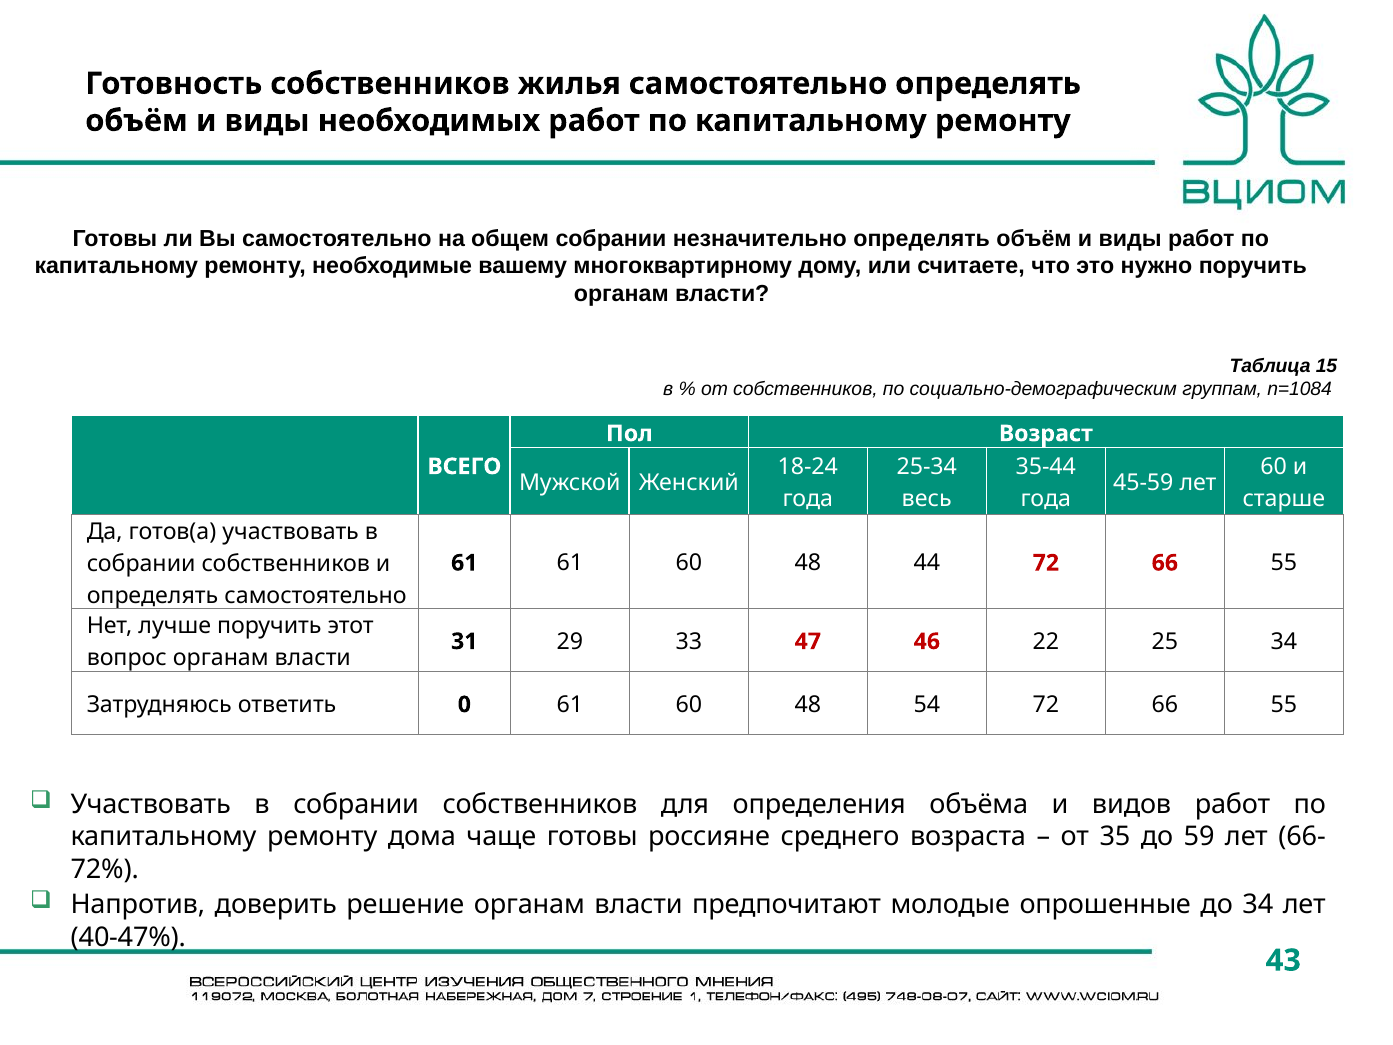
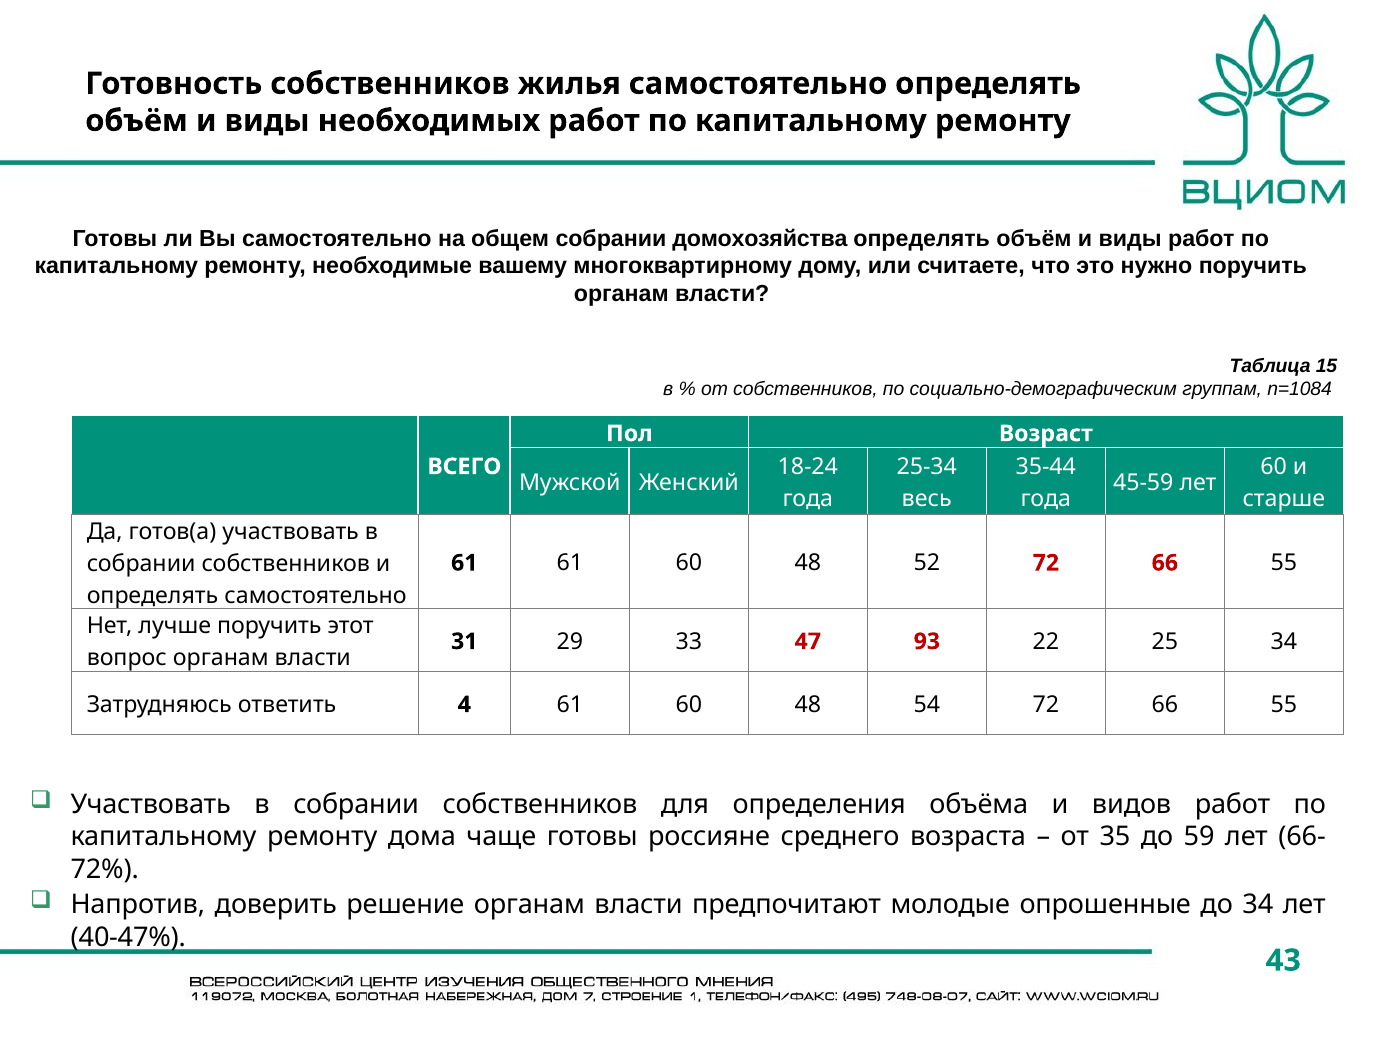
незначительно: незначительно -> домохозяйства (760, 238)
44: 44 -> 52 (927, 563)
46: 46 -> 93 (927, 641)
0: 0 -> 4 (464, 704)
